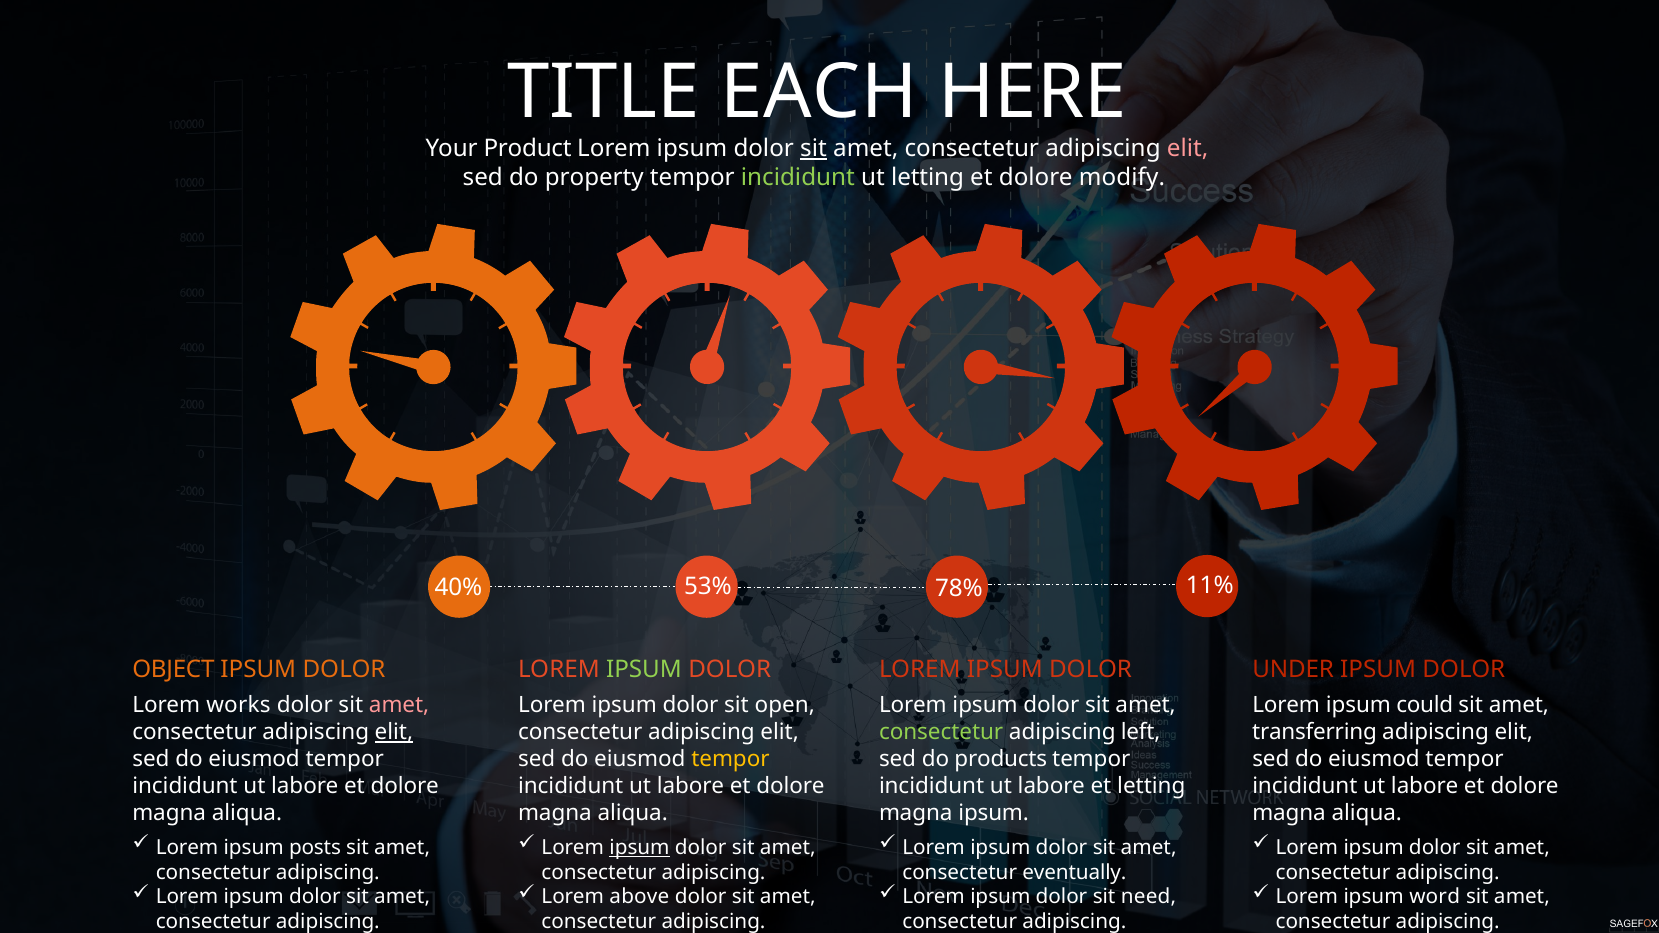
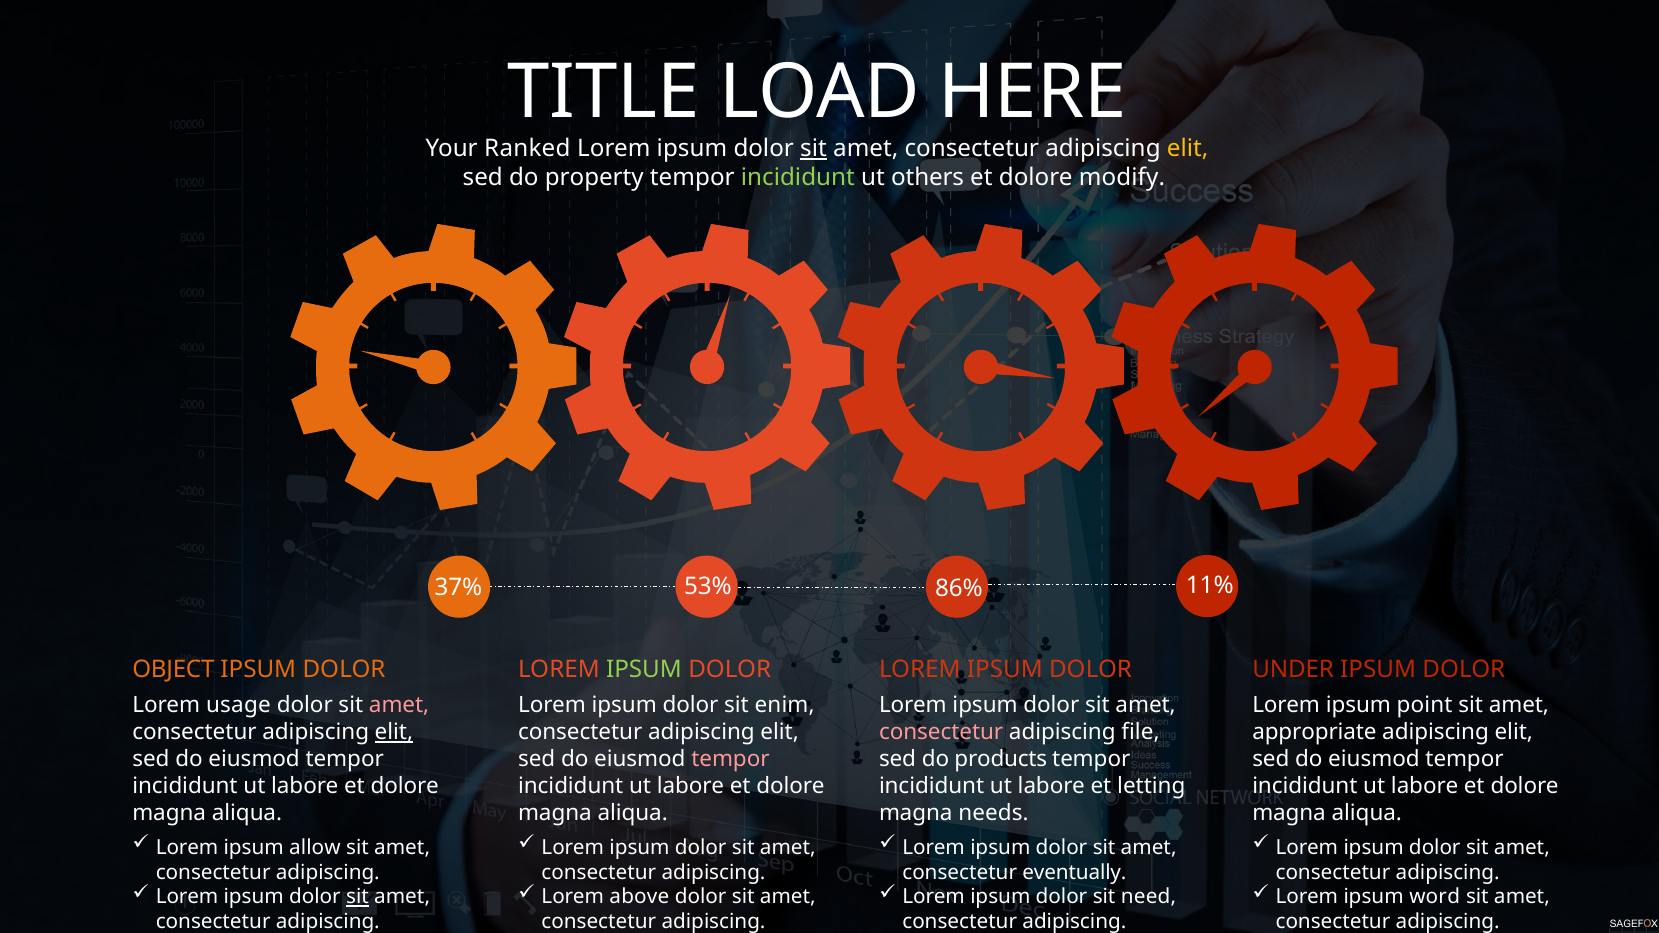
EACH: EACH -> LOAD (820, 92)
Product: Product -> Ranked (527, 149)
elit colour: pink -> yellow (1188, 149)
ut letting: letting -> others (928, 178)
40%: 40% -> 37% (458, 588)
78%: 78% -> 86% (959, 589)
works: works -> usage (238, 705)
open: open -> enim (785, 705)
could: could -> point (1425, 705)
consectetur colour: light green -> pink (941, 732)
left: left -> file (1140, 732)
transferring: transferring -> appropriate (1314, 732)
tempor colour: yellow -> pink (730, 759)
magna ipsum: ipsum -> needs (994, 813)
posts: posts -> allow (315, 848)
ipsum underline: present -> none (640, 848)
sit underline: none -> present (358, 897)
